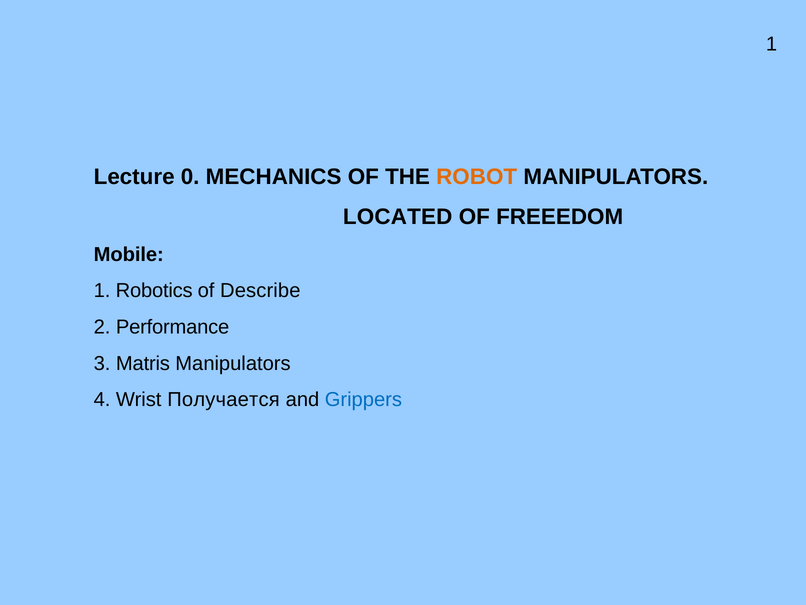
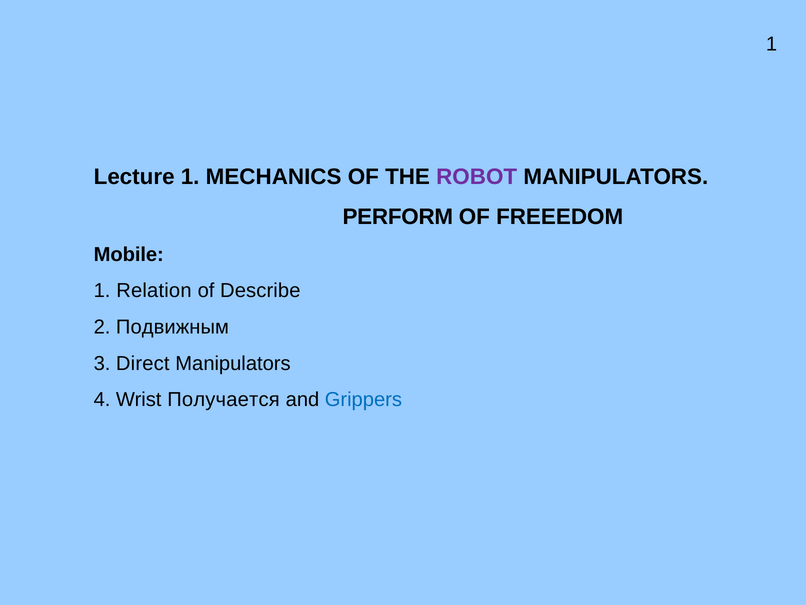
Lecture 0: 0 -> 1 (190, 176)
ROBOT colour: orange -> purple (477, 176)
LOCATED: LOCATED -> PERFORM (398, 217)
Robotics: Robotics -> Relation (154, 291)
Performance: Performance -> Подвижным (172, 327)
Matris: Matris -> Direct (143, 363)
